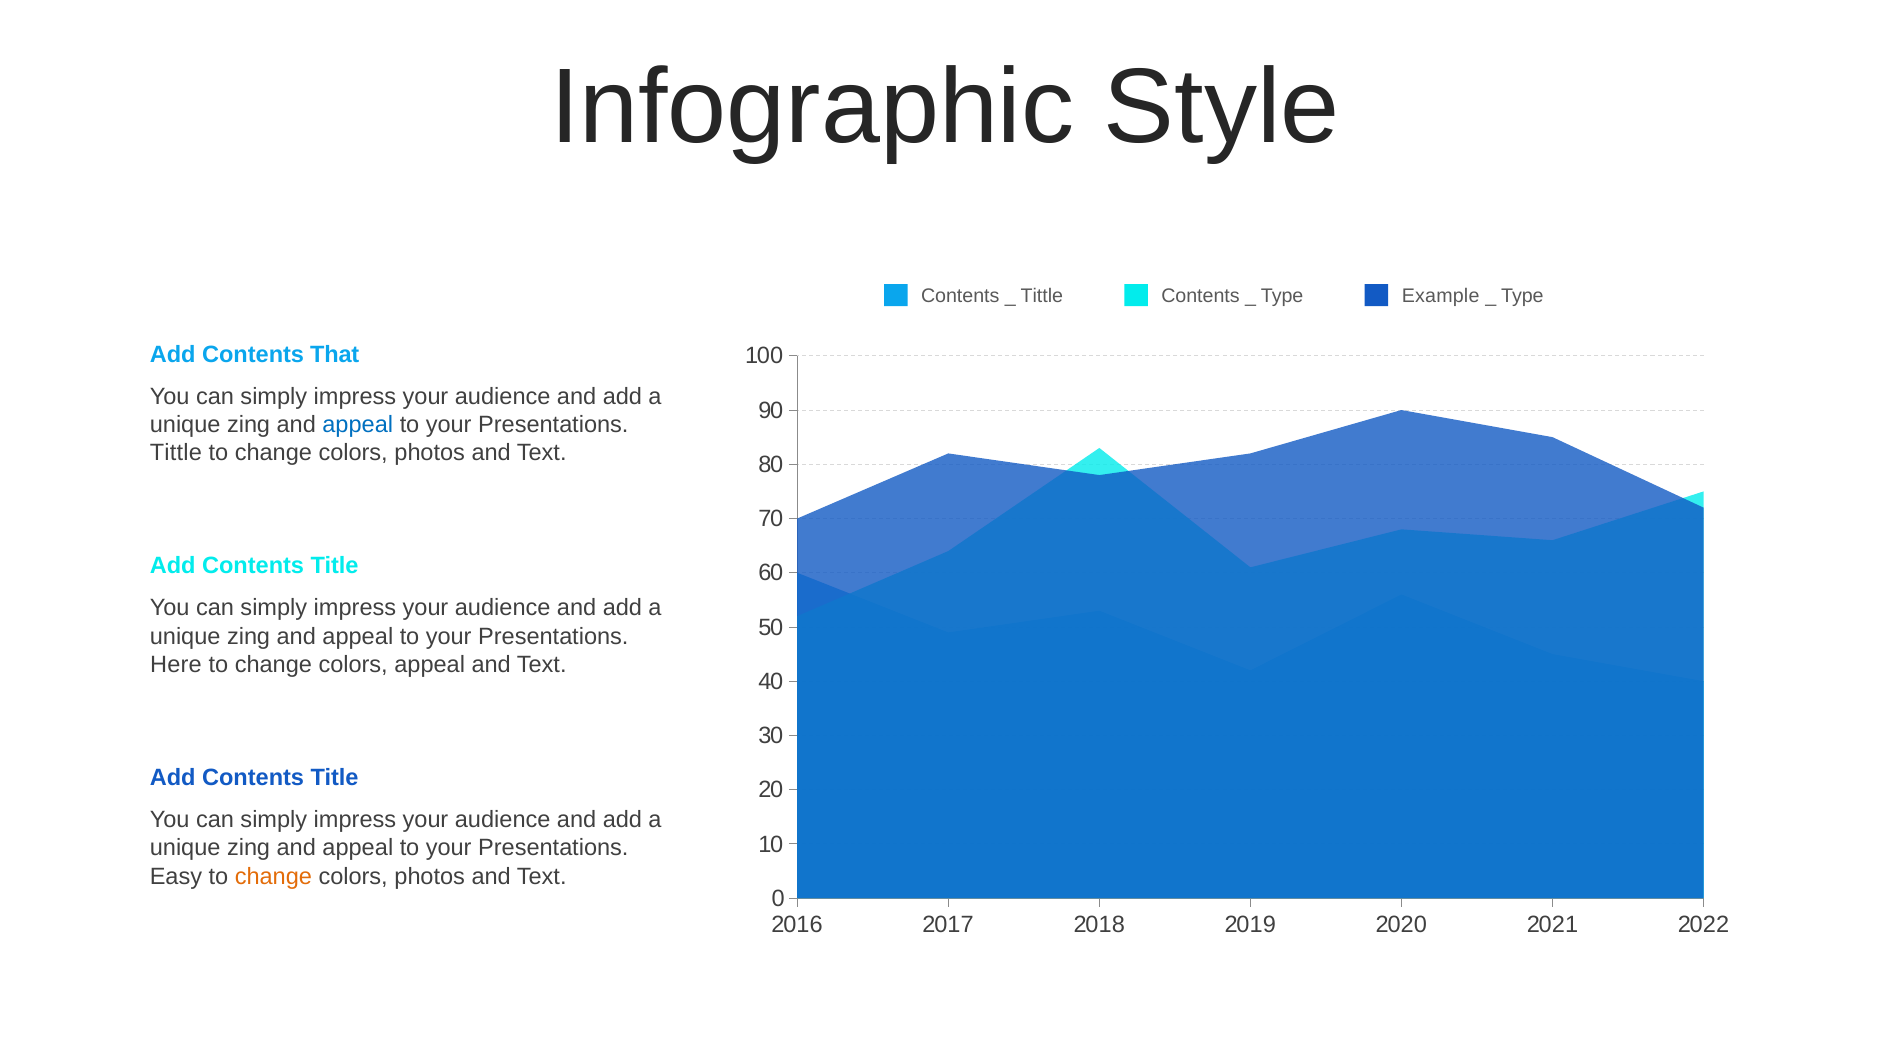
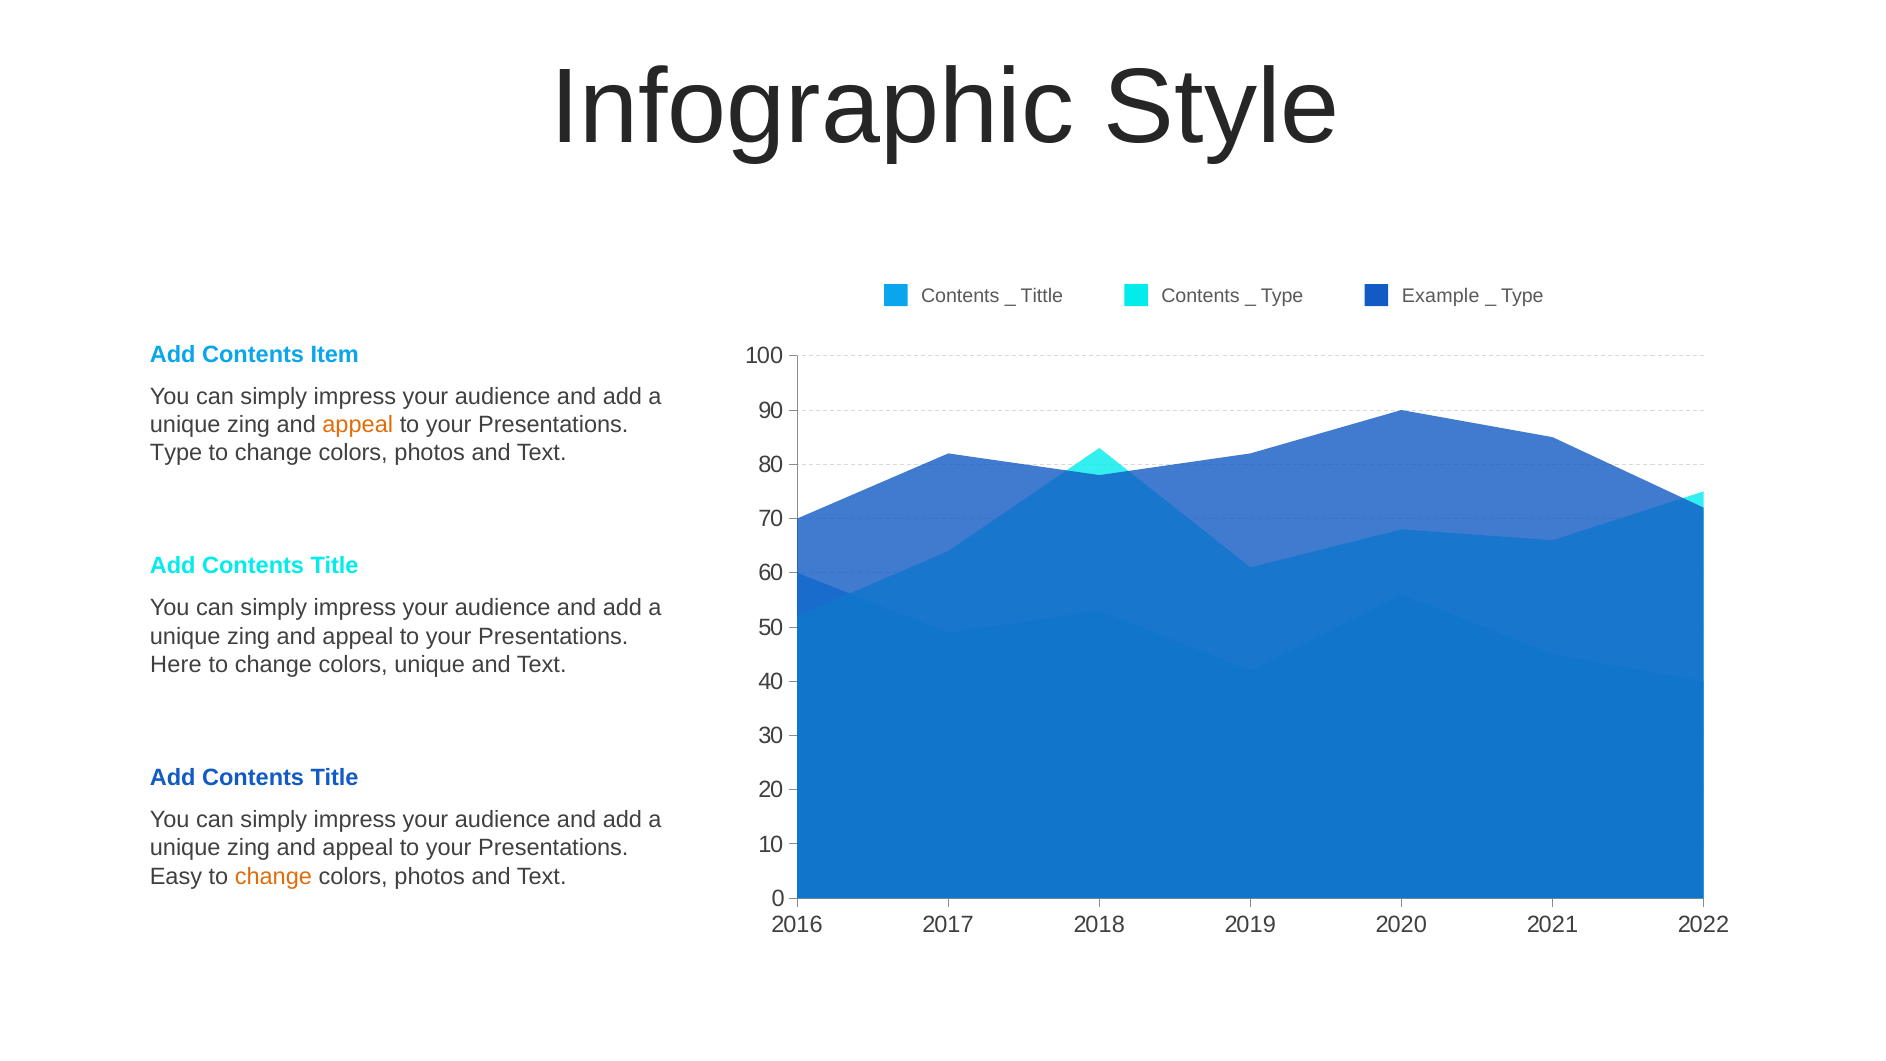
That: That -> Item (335, 354)
appeal colour: blue -> orange (358, 425)
Tittle: Tittle -> Type (176, 453)
colors appeal: appeal -> unique (430, 665)
